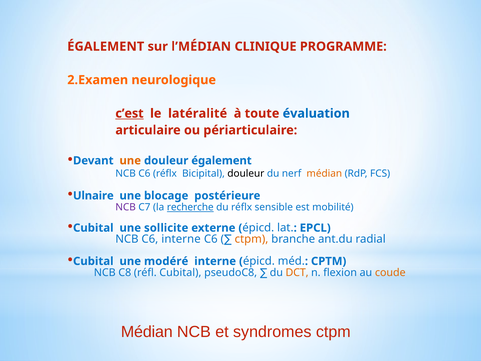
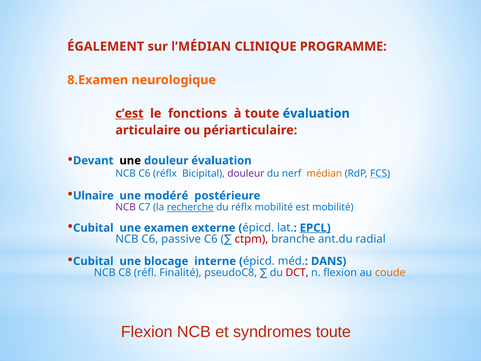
2.Examen: 2.Examen -> 8.Examen (98, 80)
latéralité: latéralité -> fonctions (198, 113)
une colour: orange -> black (130, 160)
douleur également: également -> évaluation (221, 160)
douleur colour: black -> purple (246, 173)
FCS underline: none -> present (380, 173)
blocage: blocage -> modéré (166, 196)
réflx sensible: sensible -> mobilité (274, 207)
sollicite: sollicite -> examen (166, 228)
EPCL underline: none -> present (315, 228)
C6 interne: interne -> passive (181, 239)
ctpm colour: orange -> red (251, 239)
modéré: modéré -> blocage (166, 261)
CPTM: CPTM -> DANS (329, 261)
réfl Cubital: Cubital -> Finalité (180, 272)
DCT colour: orange -> red (297, 272)
Médian: Médian -> Flexion (147, 332)
syndromes ctpm: ctpm -> toute (333, 332)
